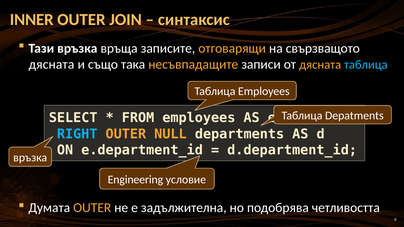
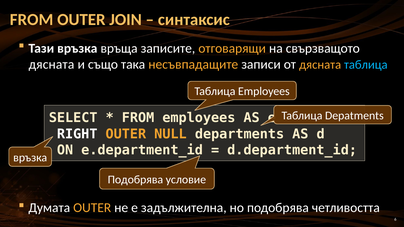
INNER: INNER -> FROM (32, 20)
RIGHT colour: light blue -> white (77, 134)
Engineering: Engineering -> Подобрява (135, 180)
